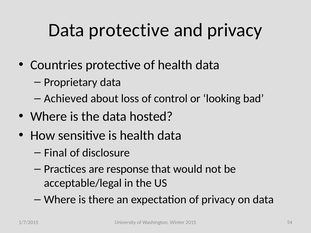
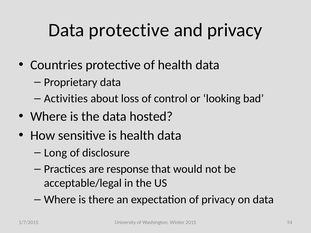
Achieved: Achieved -> Activities (66, 99)
Final: Final -> Long (56, 153)
